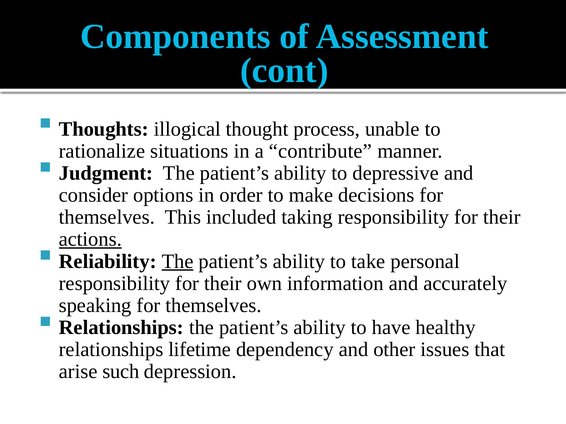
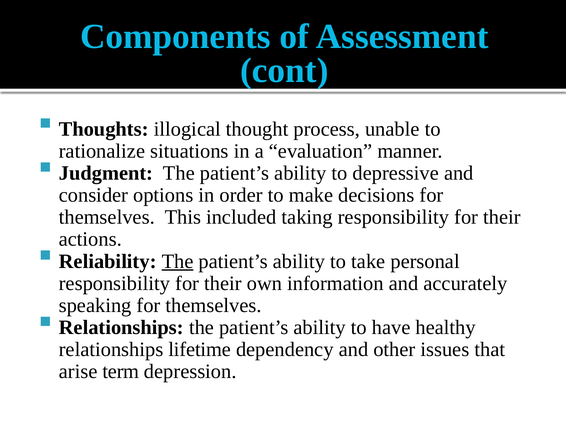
contribute: contribute -> evaluation (321, 151)
actions underline: present -> none (90, 240)
such: such -> term (121, 372)
